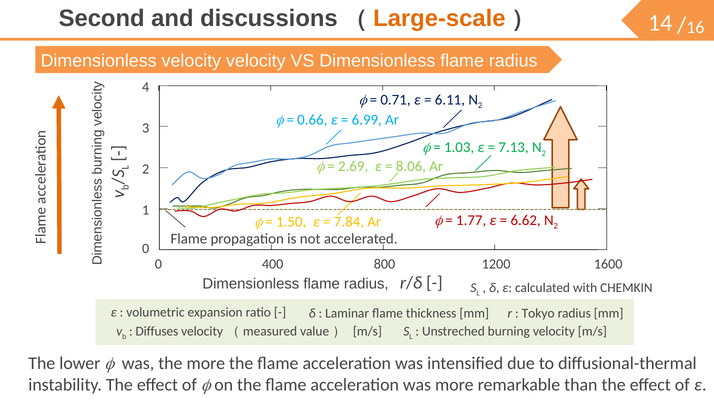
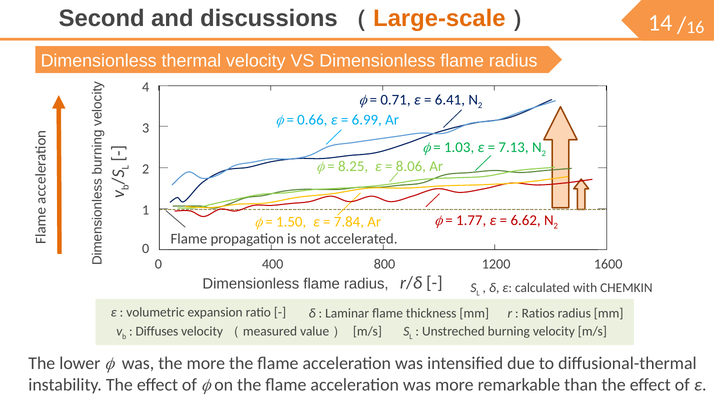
Dimensionless velocity: velocity -> thermal (191, 61)
6.11: 6.11 -> 6.41 (450, 100)
2.69: 2.69 -> 8.25 (353, 166)
Tokyo: Tokyo -> Ratios (538, 313)
